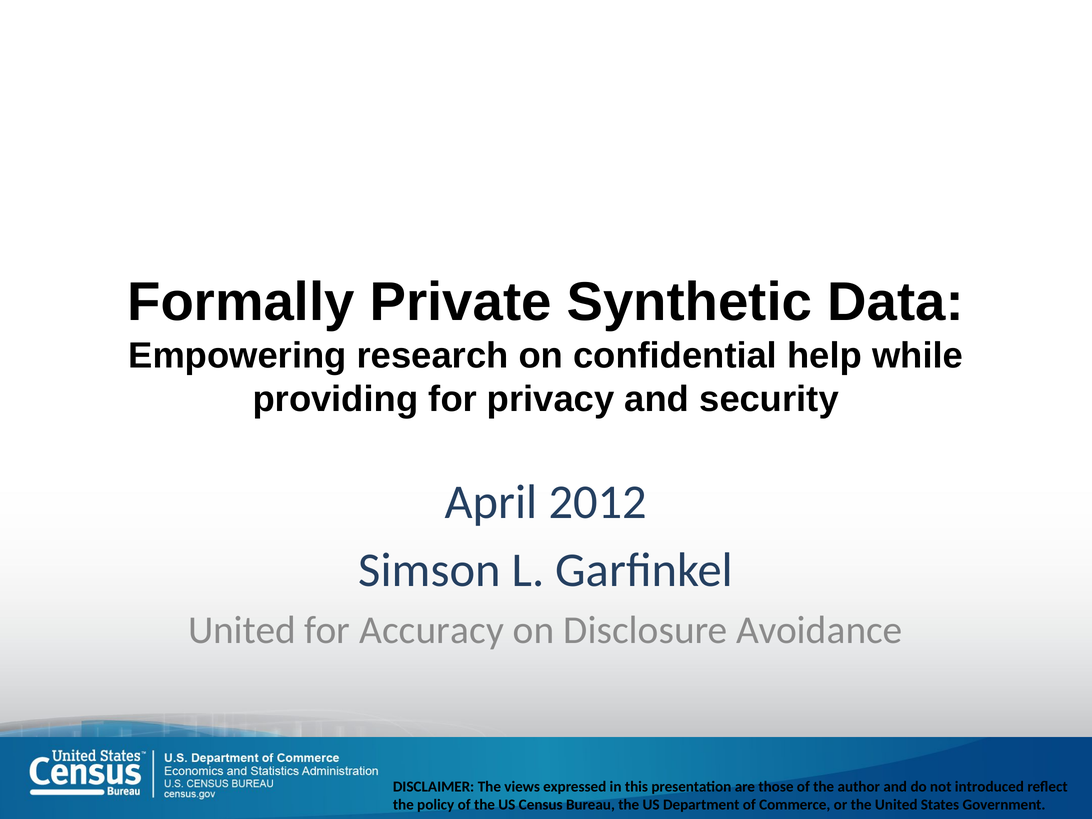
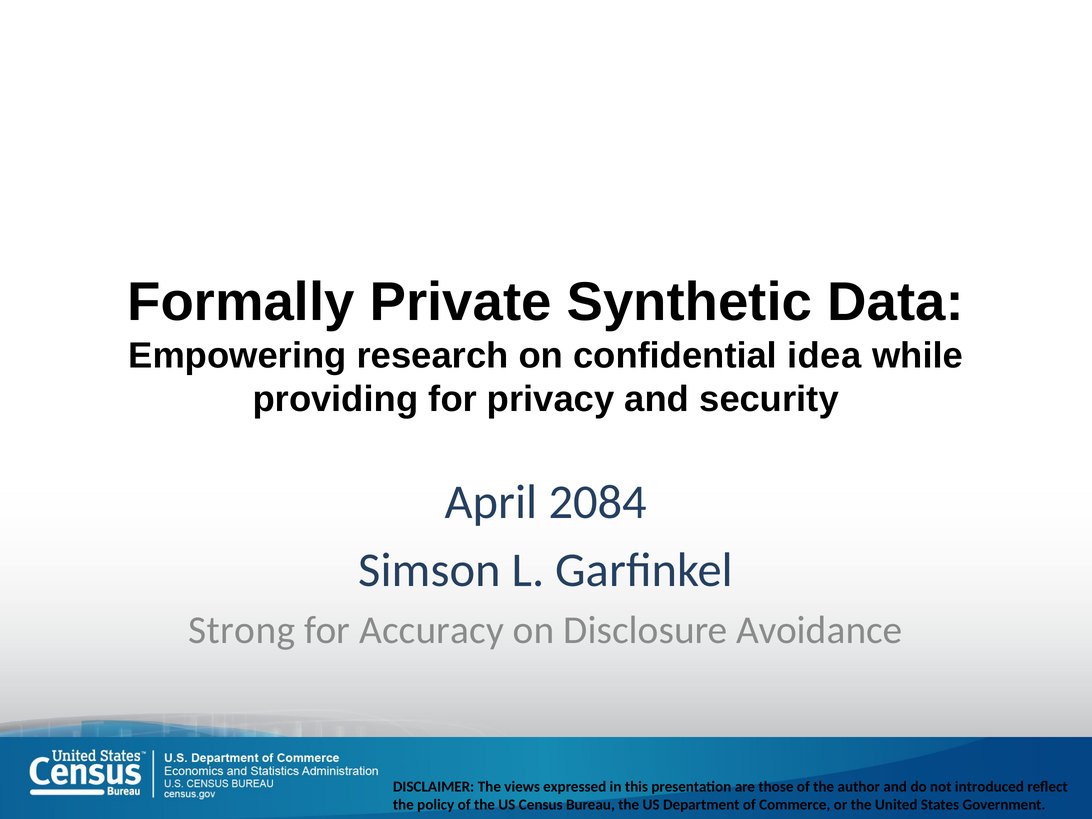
help: help -> idea (824, 356)
2012: 2012 -> 2084 (598, 502)
United: United -> Strong (242, 630)
